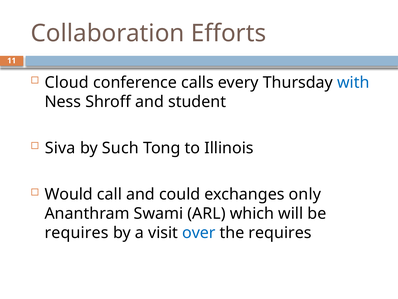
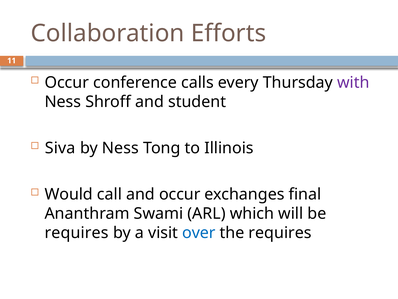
Cloud: Cloud -> Occur (67, 82)
with colour: blue -> purple (353, 82)
by Such: Such -> Ness (120, 148)
and could: could -> occur (180, 194)
only: only -> final (305, 194)
